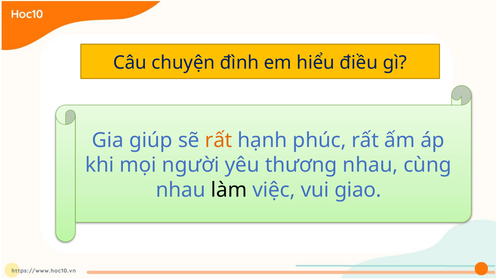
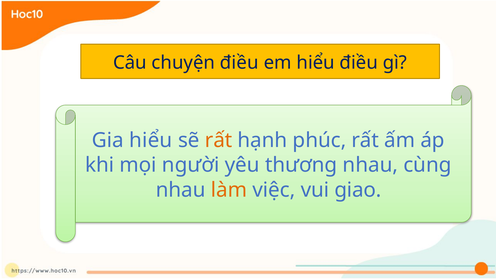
chuyện đình: đình -> điều (239, 63)
Gia giúp: giúp -> hiểu (151, 140)
làm colour: black -> orange (229, 190)
